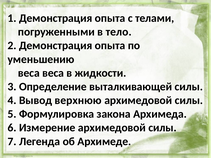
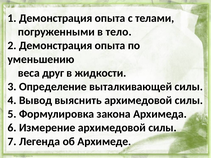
веса веса: веса -> друг (53, 73)
верхнюю: верхнюю -> выяснить (78, 100)
